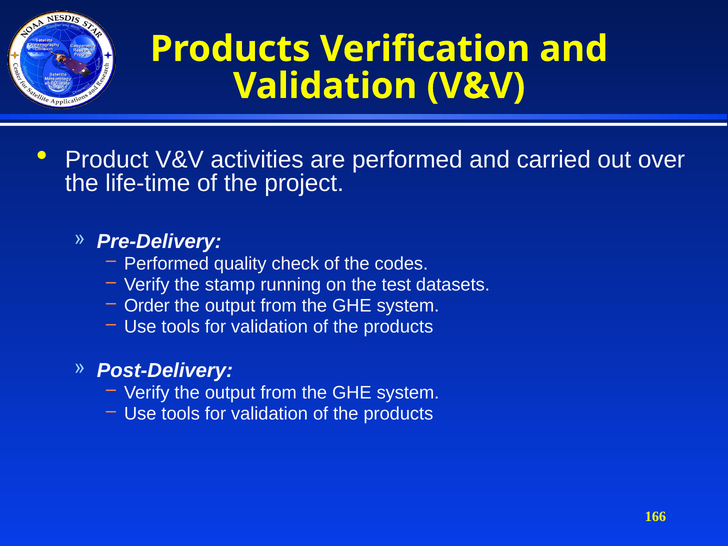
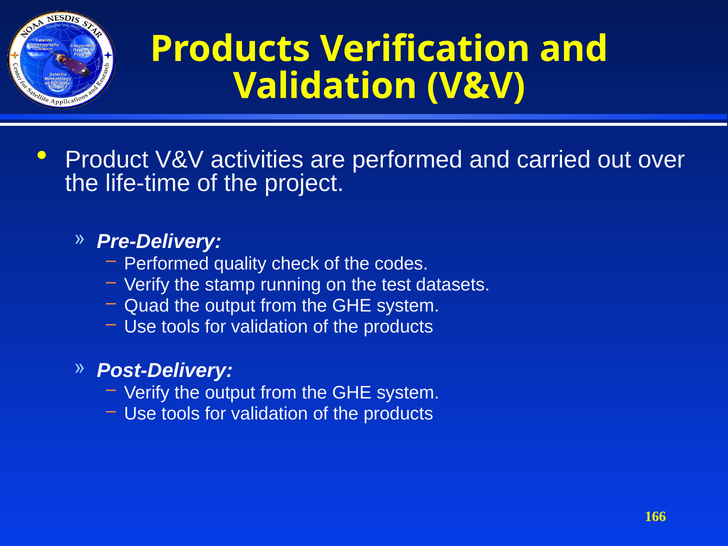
Order: Order -> Quad (147, 306)
